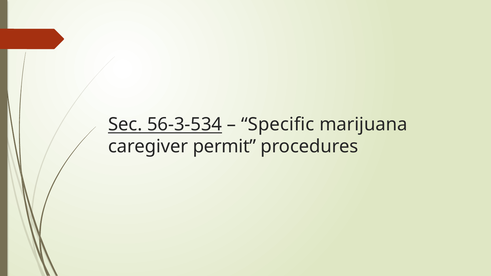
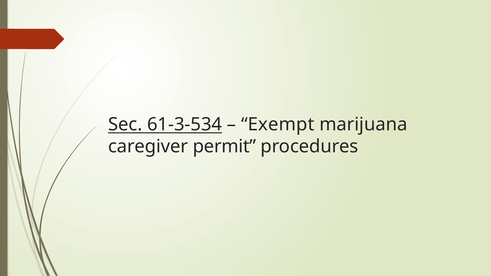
56-3-534: 56-3-534 -> 61-3-534 (185, 125)
Specific: Specific -> Exempt (278, 125)
